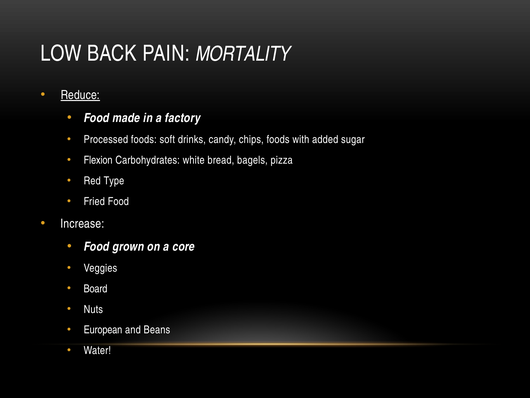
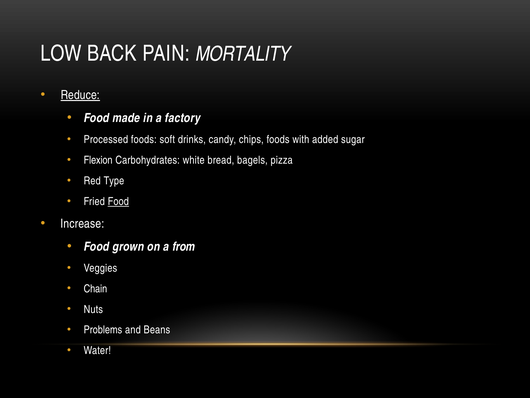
Food underline: none -> present (118, 201)
core: core -> from (184, 246)
Board: Board -> Chain (95, 288)
European: European -> Problems (103, 330)
